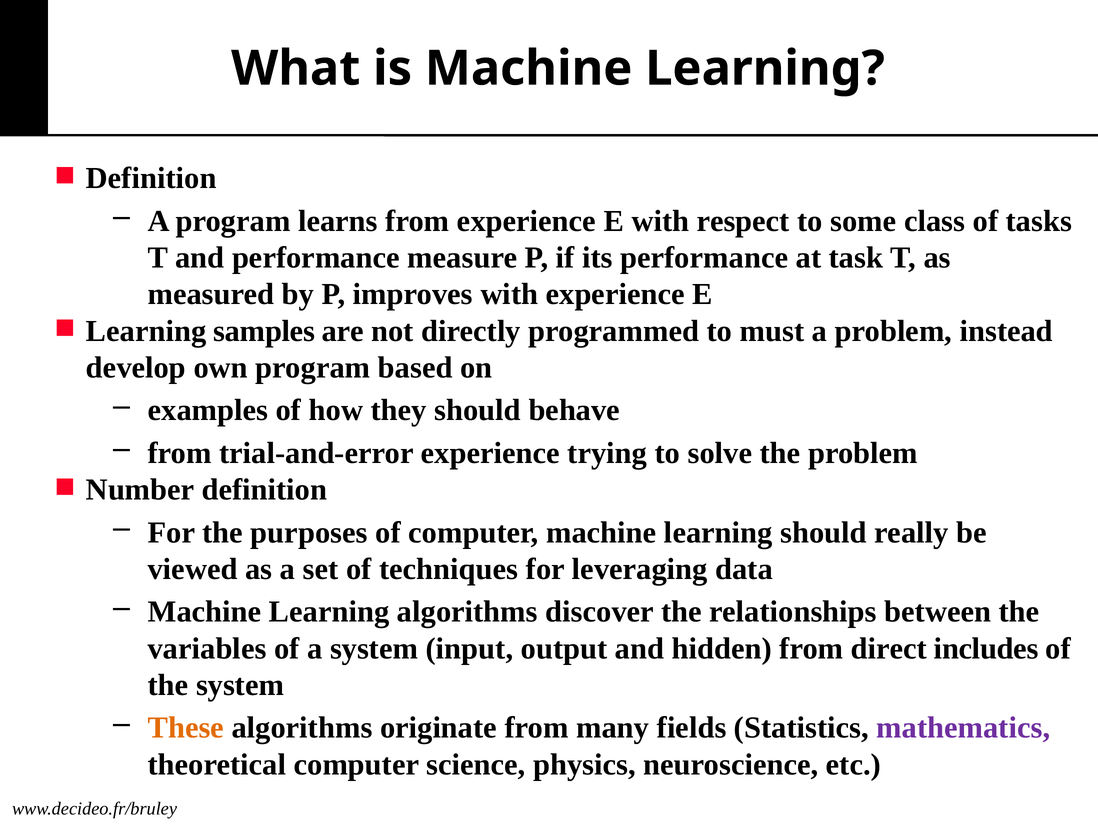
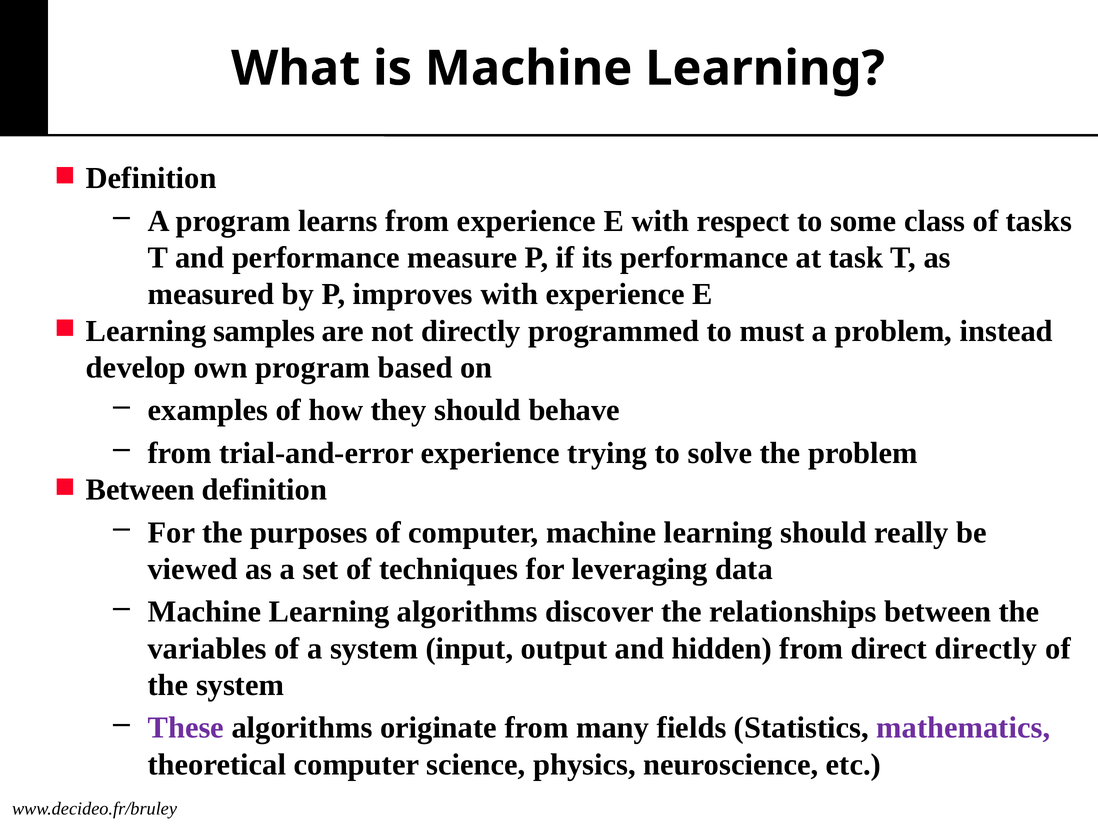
Number: Number -> Between (140, 489)
direct includes: includes -> directly (986, 648)
These colour: orange -> purple (186, 727)
